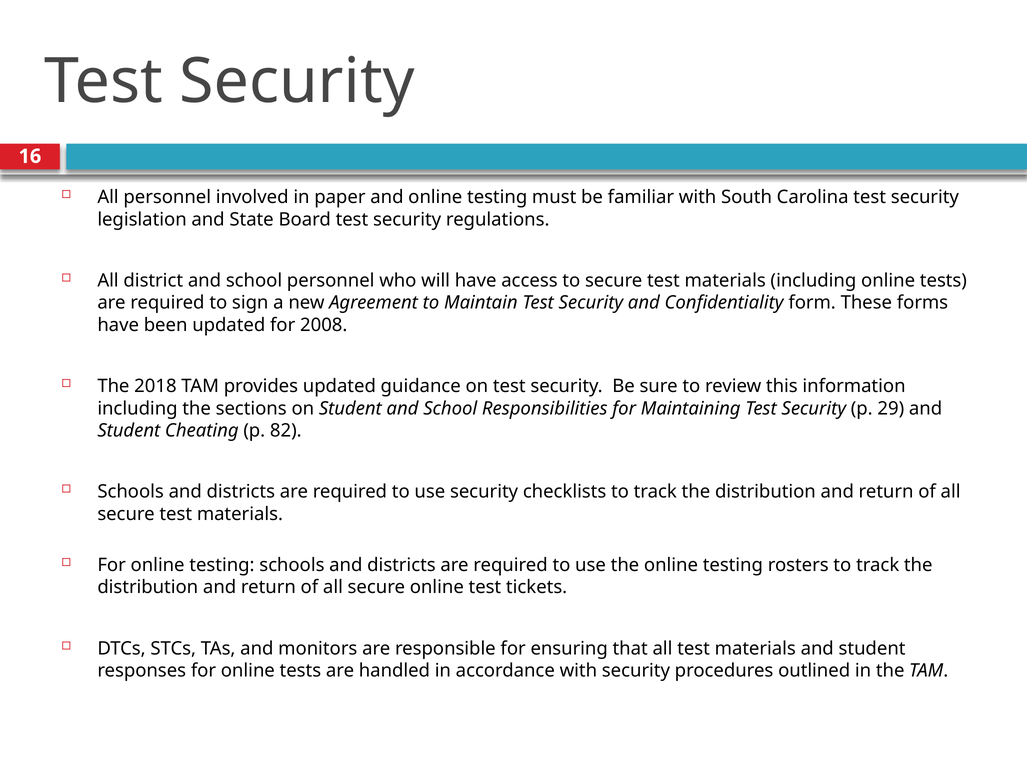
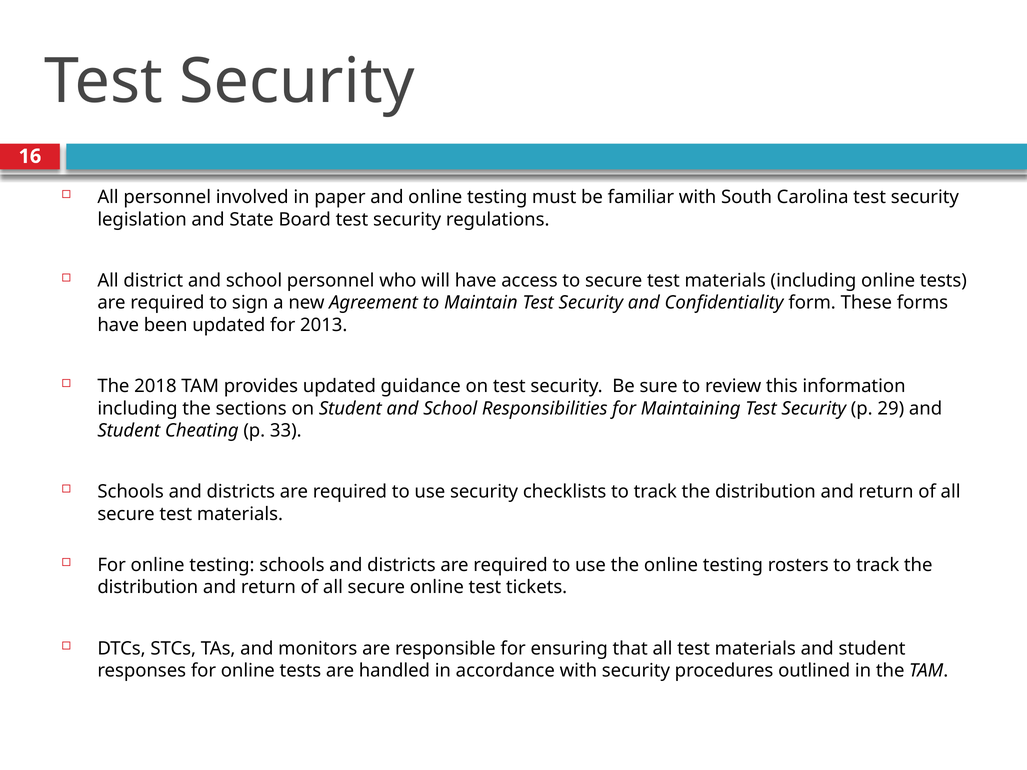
2008: 2008 -> 2013 (324, 325)
82: 82 -> 33 (286, 431)
